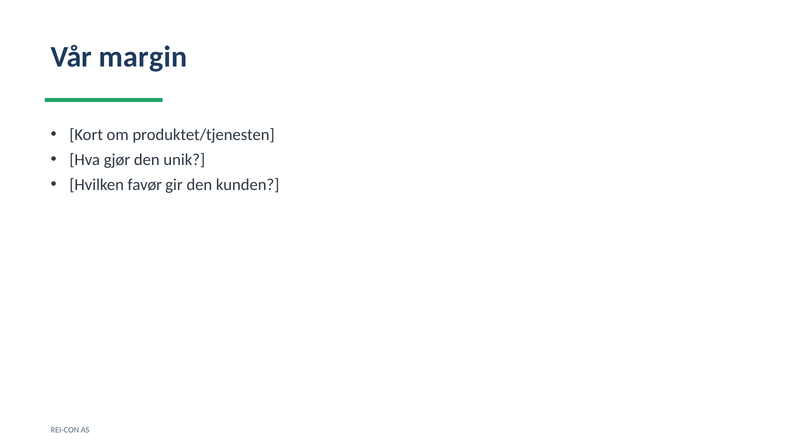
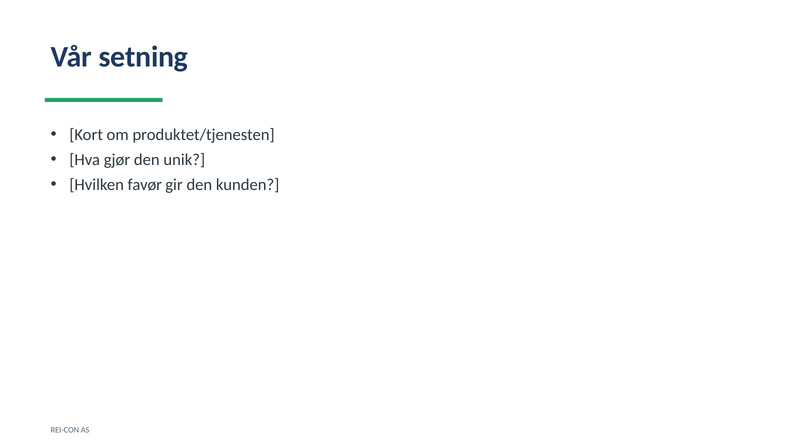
margin: margin -> setning (143, 57)
